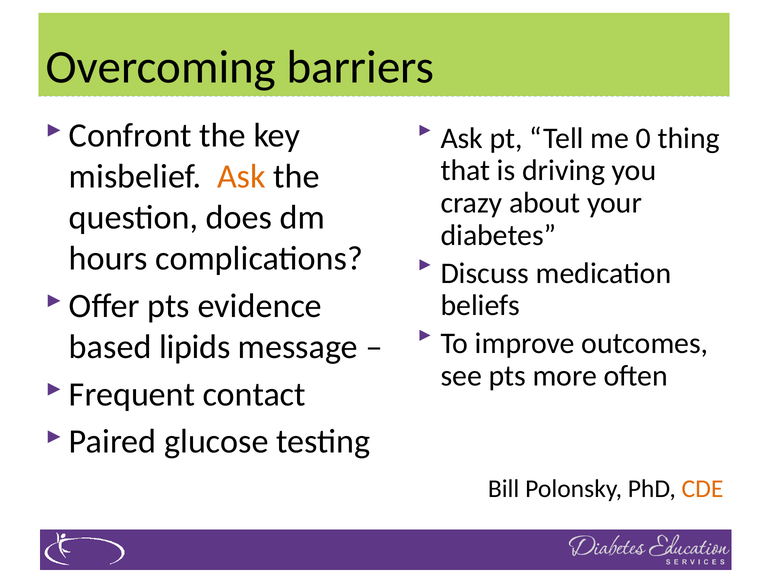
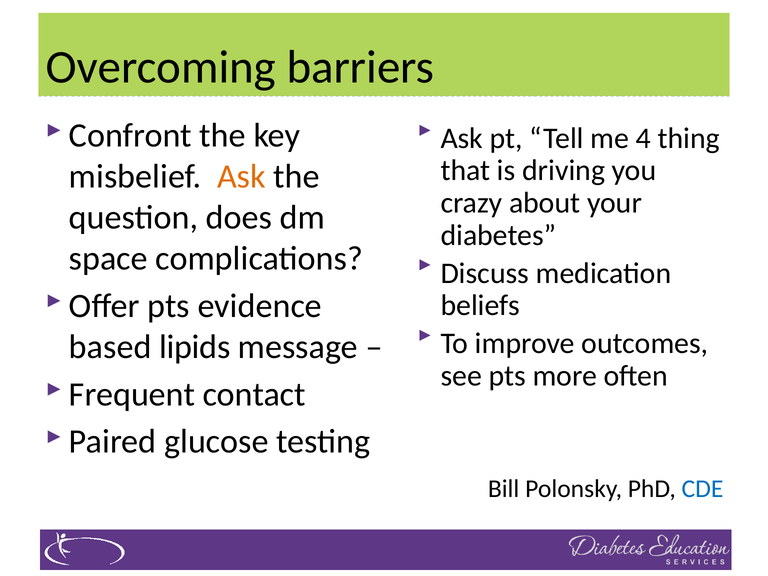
0: 0 -> 4 (643, 138)
hours: hours -> space (108, 258)
CDE colour: orange -> blue (703, 489)
